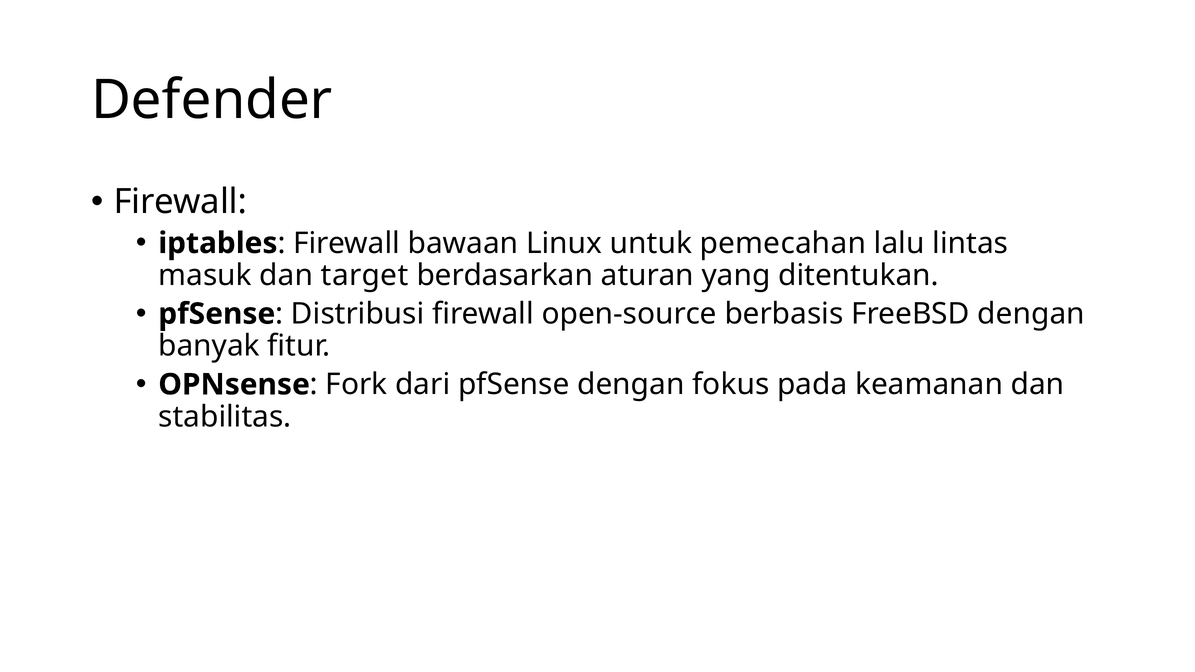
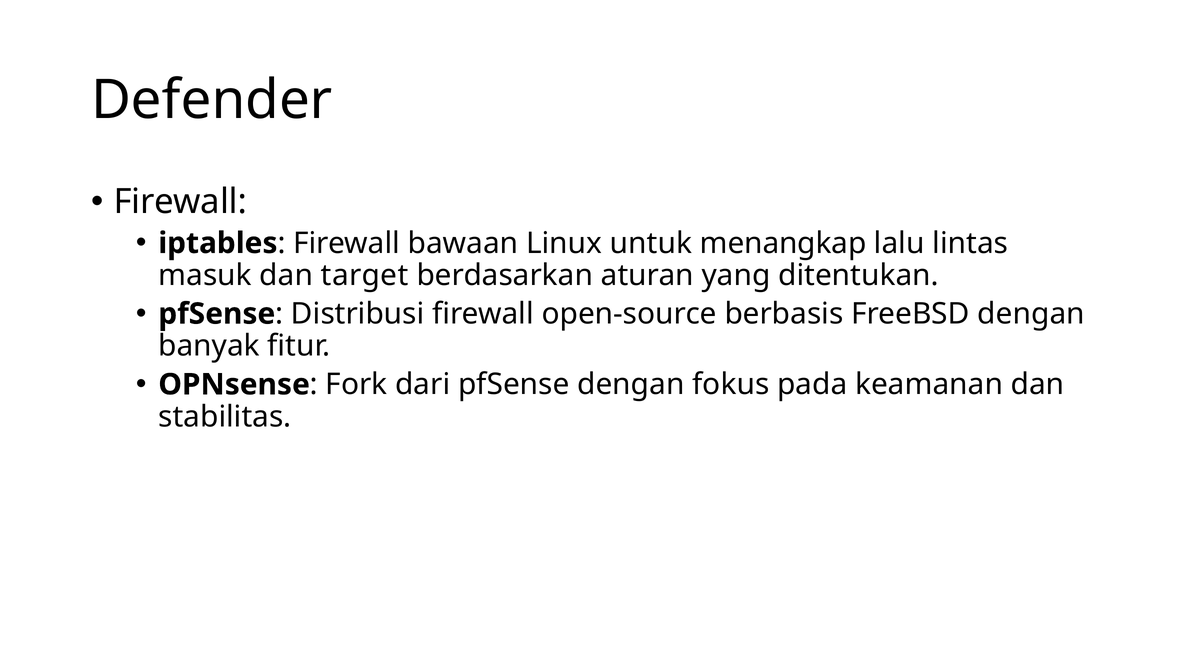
pemecahan: pemecahan -> menangkap (783, 243)
